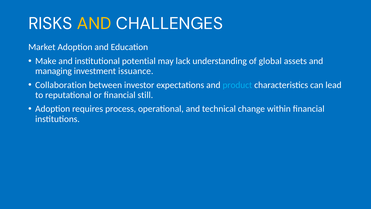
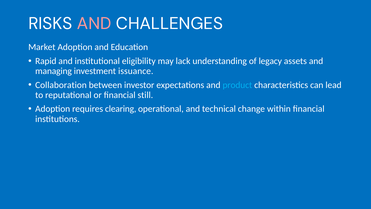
AND colour: yellow -> pink (94, 23)
Make: Make -> Rapid (46, 61)
potential: potential -> eligibility (139, 61)
global: global -> legacy (270, 61)
process: process -> clearing (121, 109)
